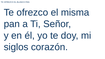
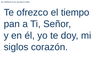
misma: misma -> tiempo (75, 12)
